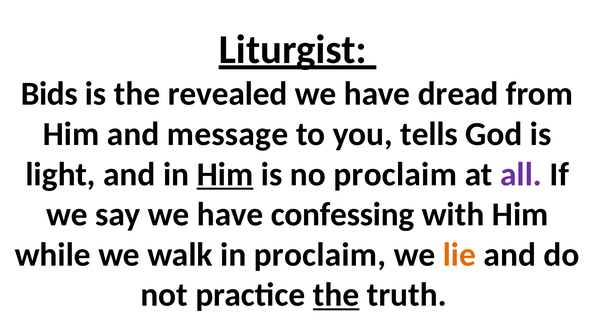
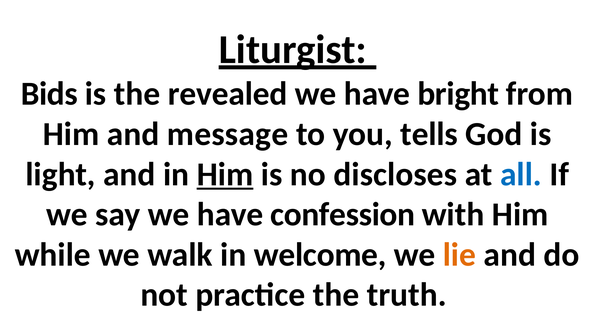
dread: dread -> bright (458, 94)
no proclaim: proclaim -> discloses (395, 174)
all colour: purple -> blue (521, 174)
confessing: confessing -> confession (343, 214)
in proclaim: proclaim -> welcome (320, 254)
the underline: present -> none (336, 295)
